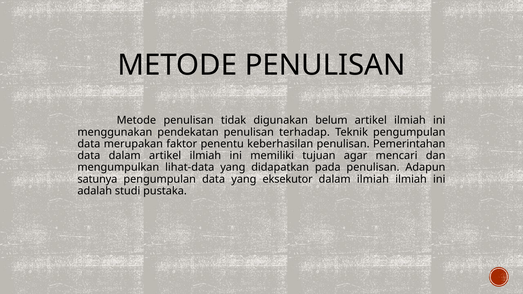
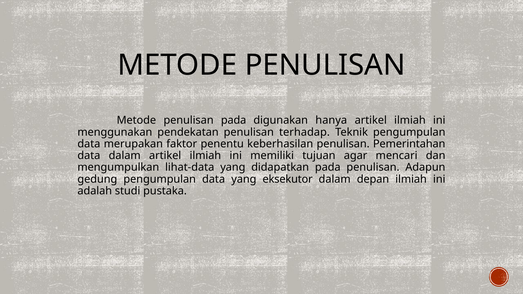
penulisan tidak: tidak -> pada (234, 120)
belum: belum -> hanya (331, 120)
satunya: satunya -> gedung (97, 179)
dalam ilmiah: ilmiah -> depan (373, 179)
